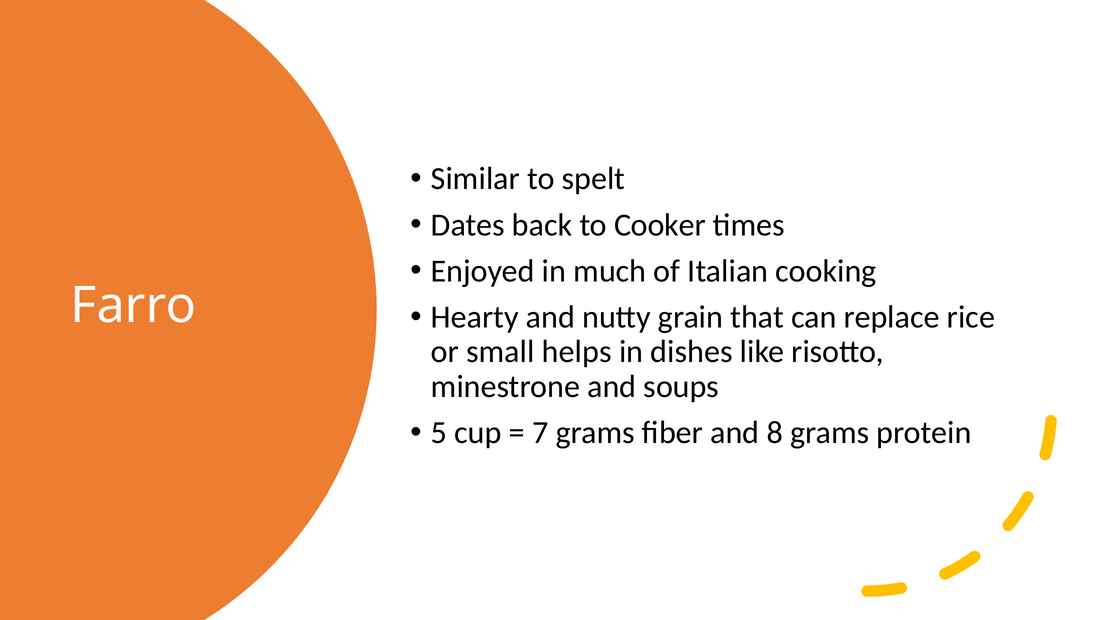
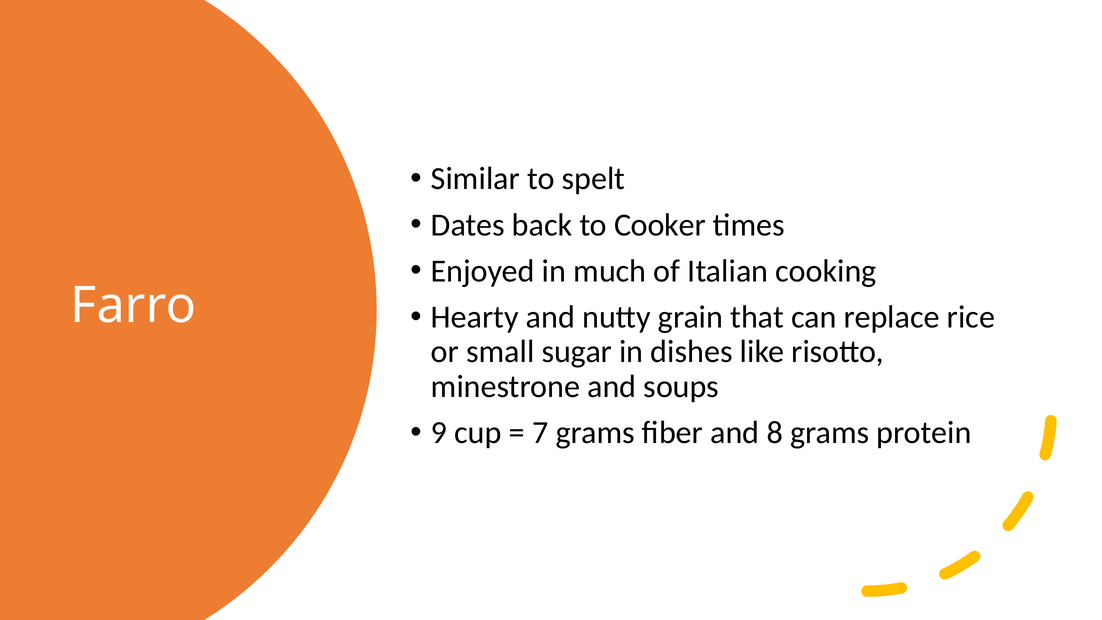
helps: helps -> sugar (577, 352)
5: 5 -> 9 (439, 433)
